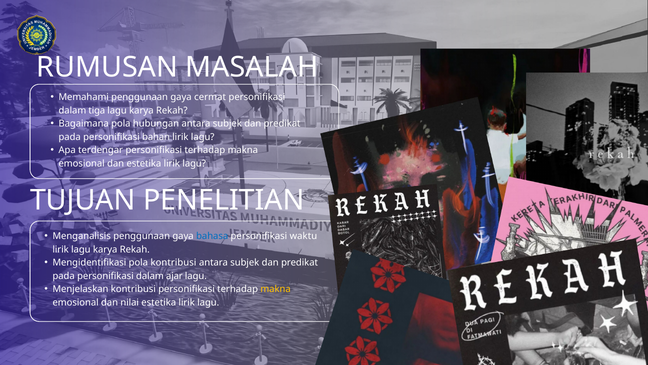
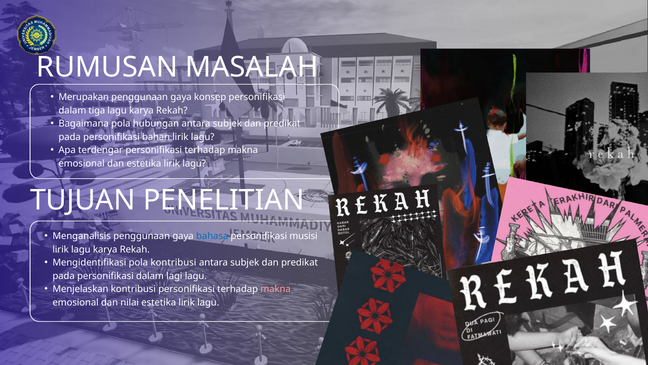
Memahami: Memahami -> Merupakan (84, 97)
cermat: cermat -> konsep (210, 97)
waktu: waktu -> musisi (303, 236)
ajar: ajar -> lagi (174, 276)
makna colour: yellow -> pink (276, 289)
